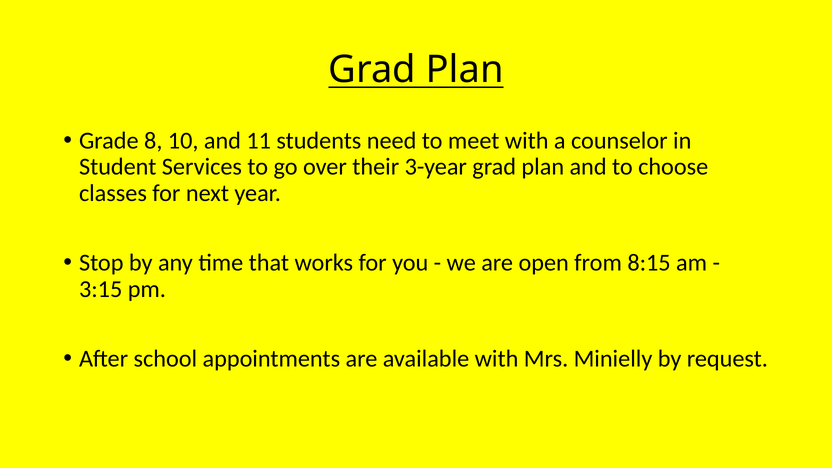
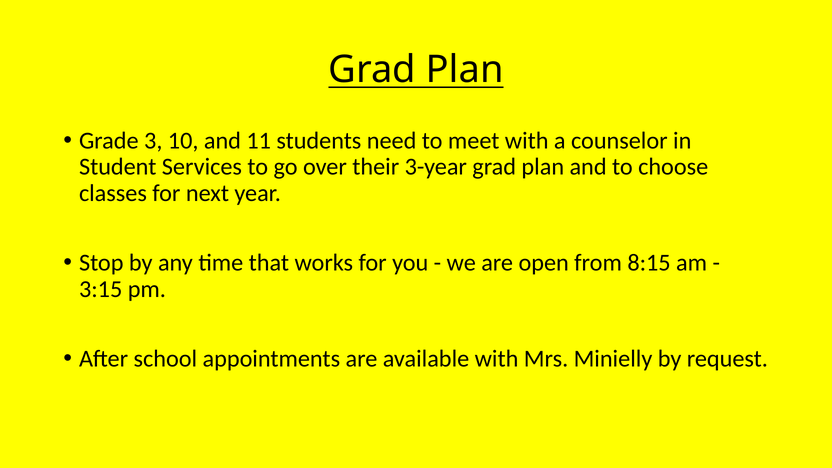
8: 8 -> 3 (153, 141)
